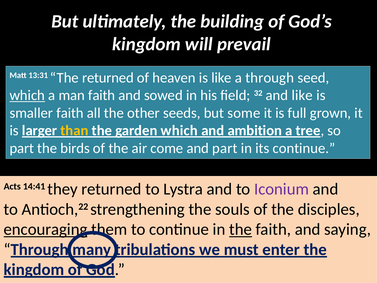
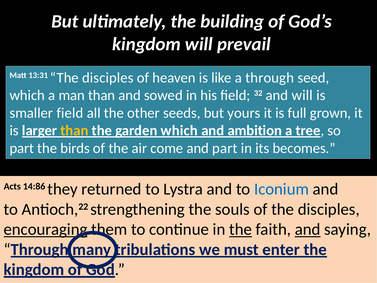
13:31 The returned: returned -> disciples (108, 78)
which underline: present -> none (27, 95)
man faith: faith -> than (102, 95)
and like: like -> will (302, 95)
smaller faith: faith -> field (70, 113)
some: some -> yours (244, 113)
its continue: continue -> becomes (304, 148)
14:41: 14:41 -> 14:86 (34, 186)
Iconium colour: purple -> blue (282, 189)
and underline: none -> present (308, 229)
